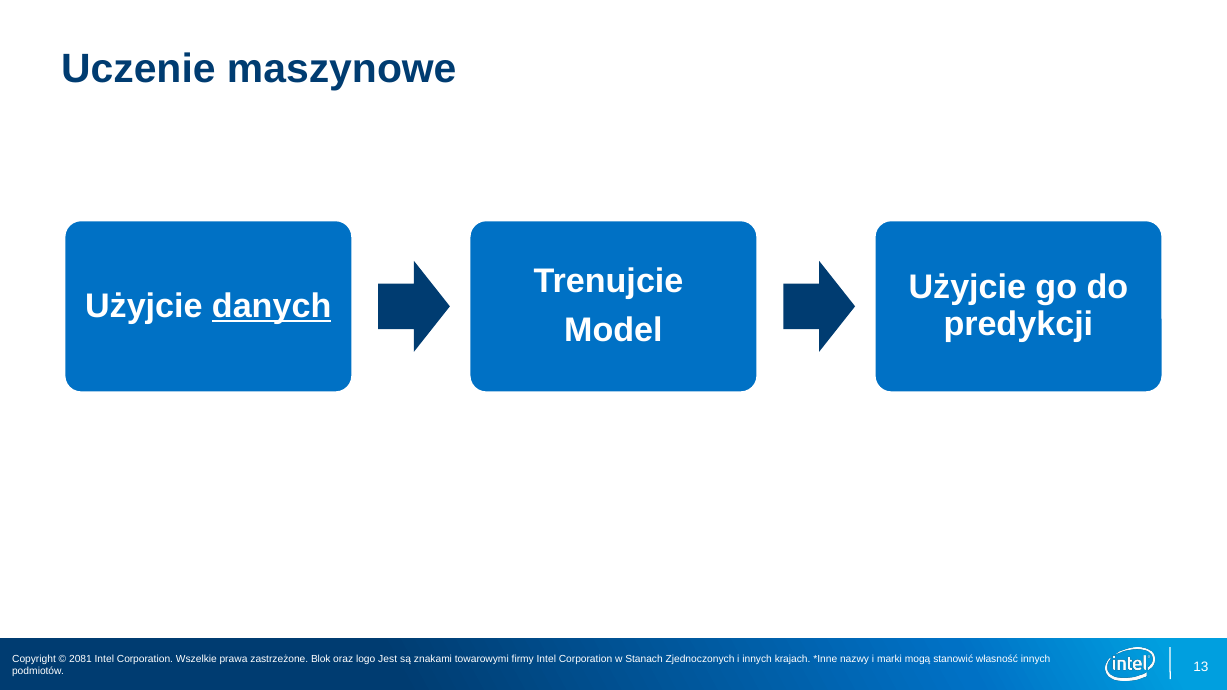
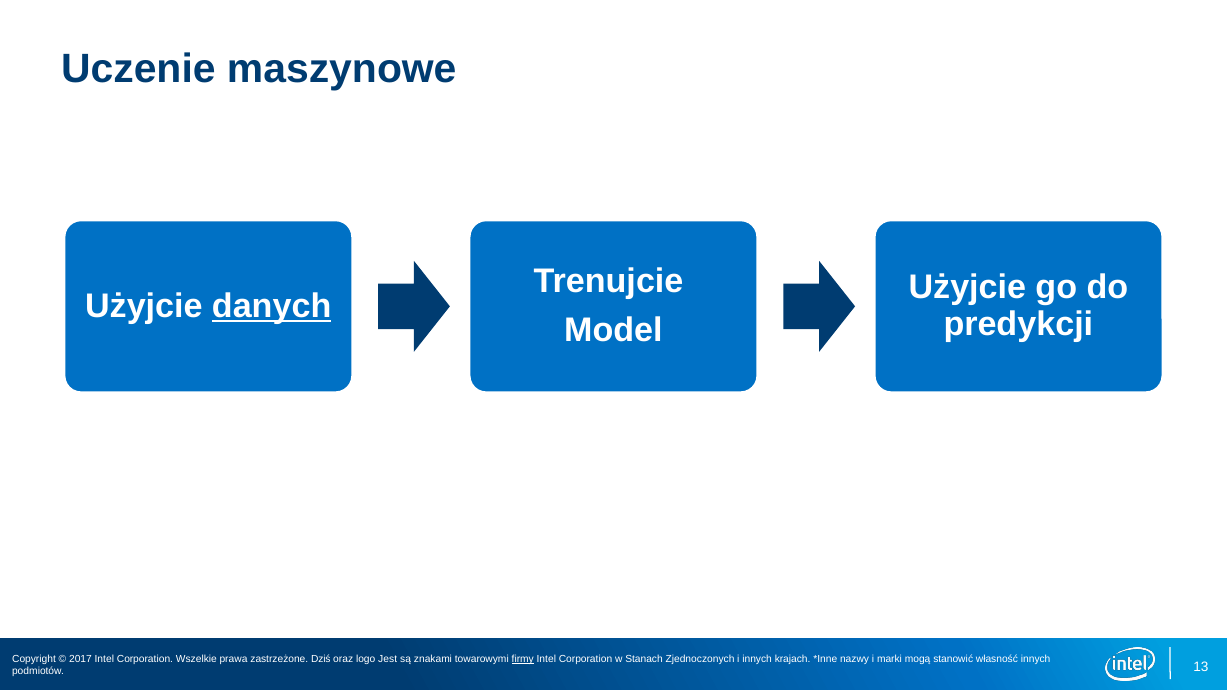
2081: 2081 -> 2017 (80, 659)
Blok: Blok -> Dziś (321, 659)
firmy underline: none -> present (523, 659)
